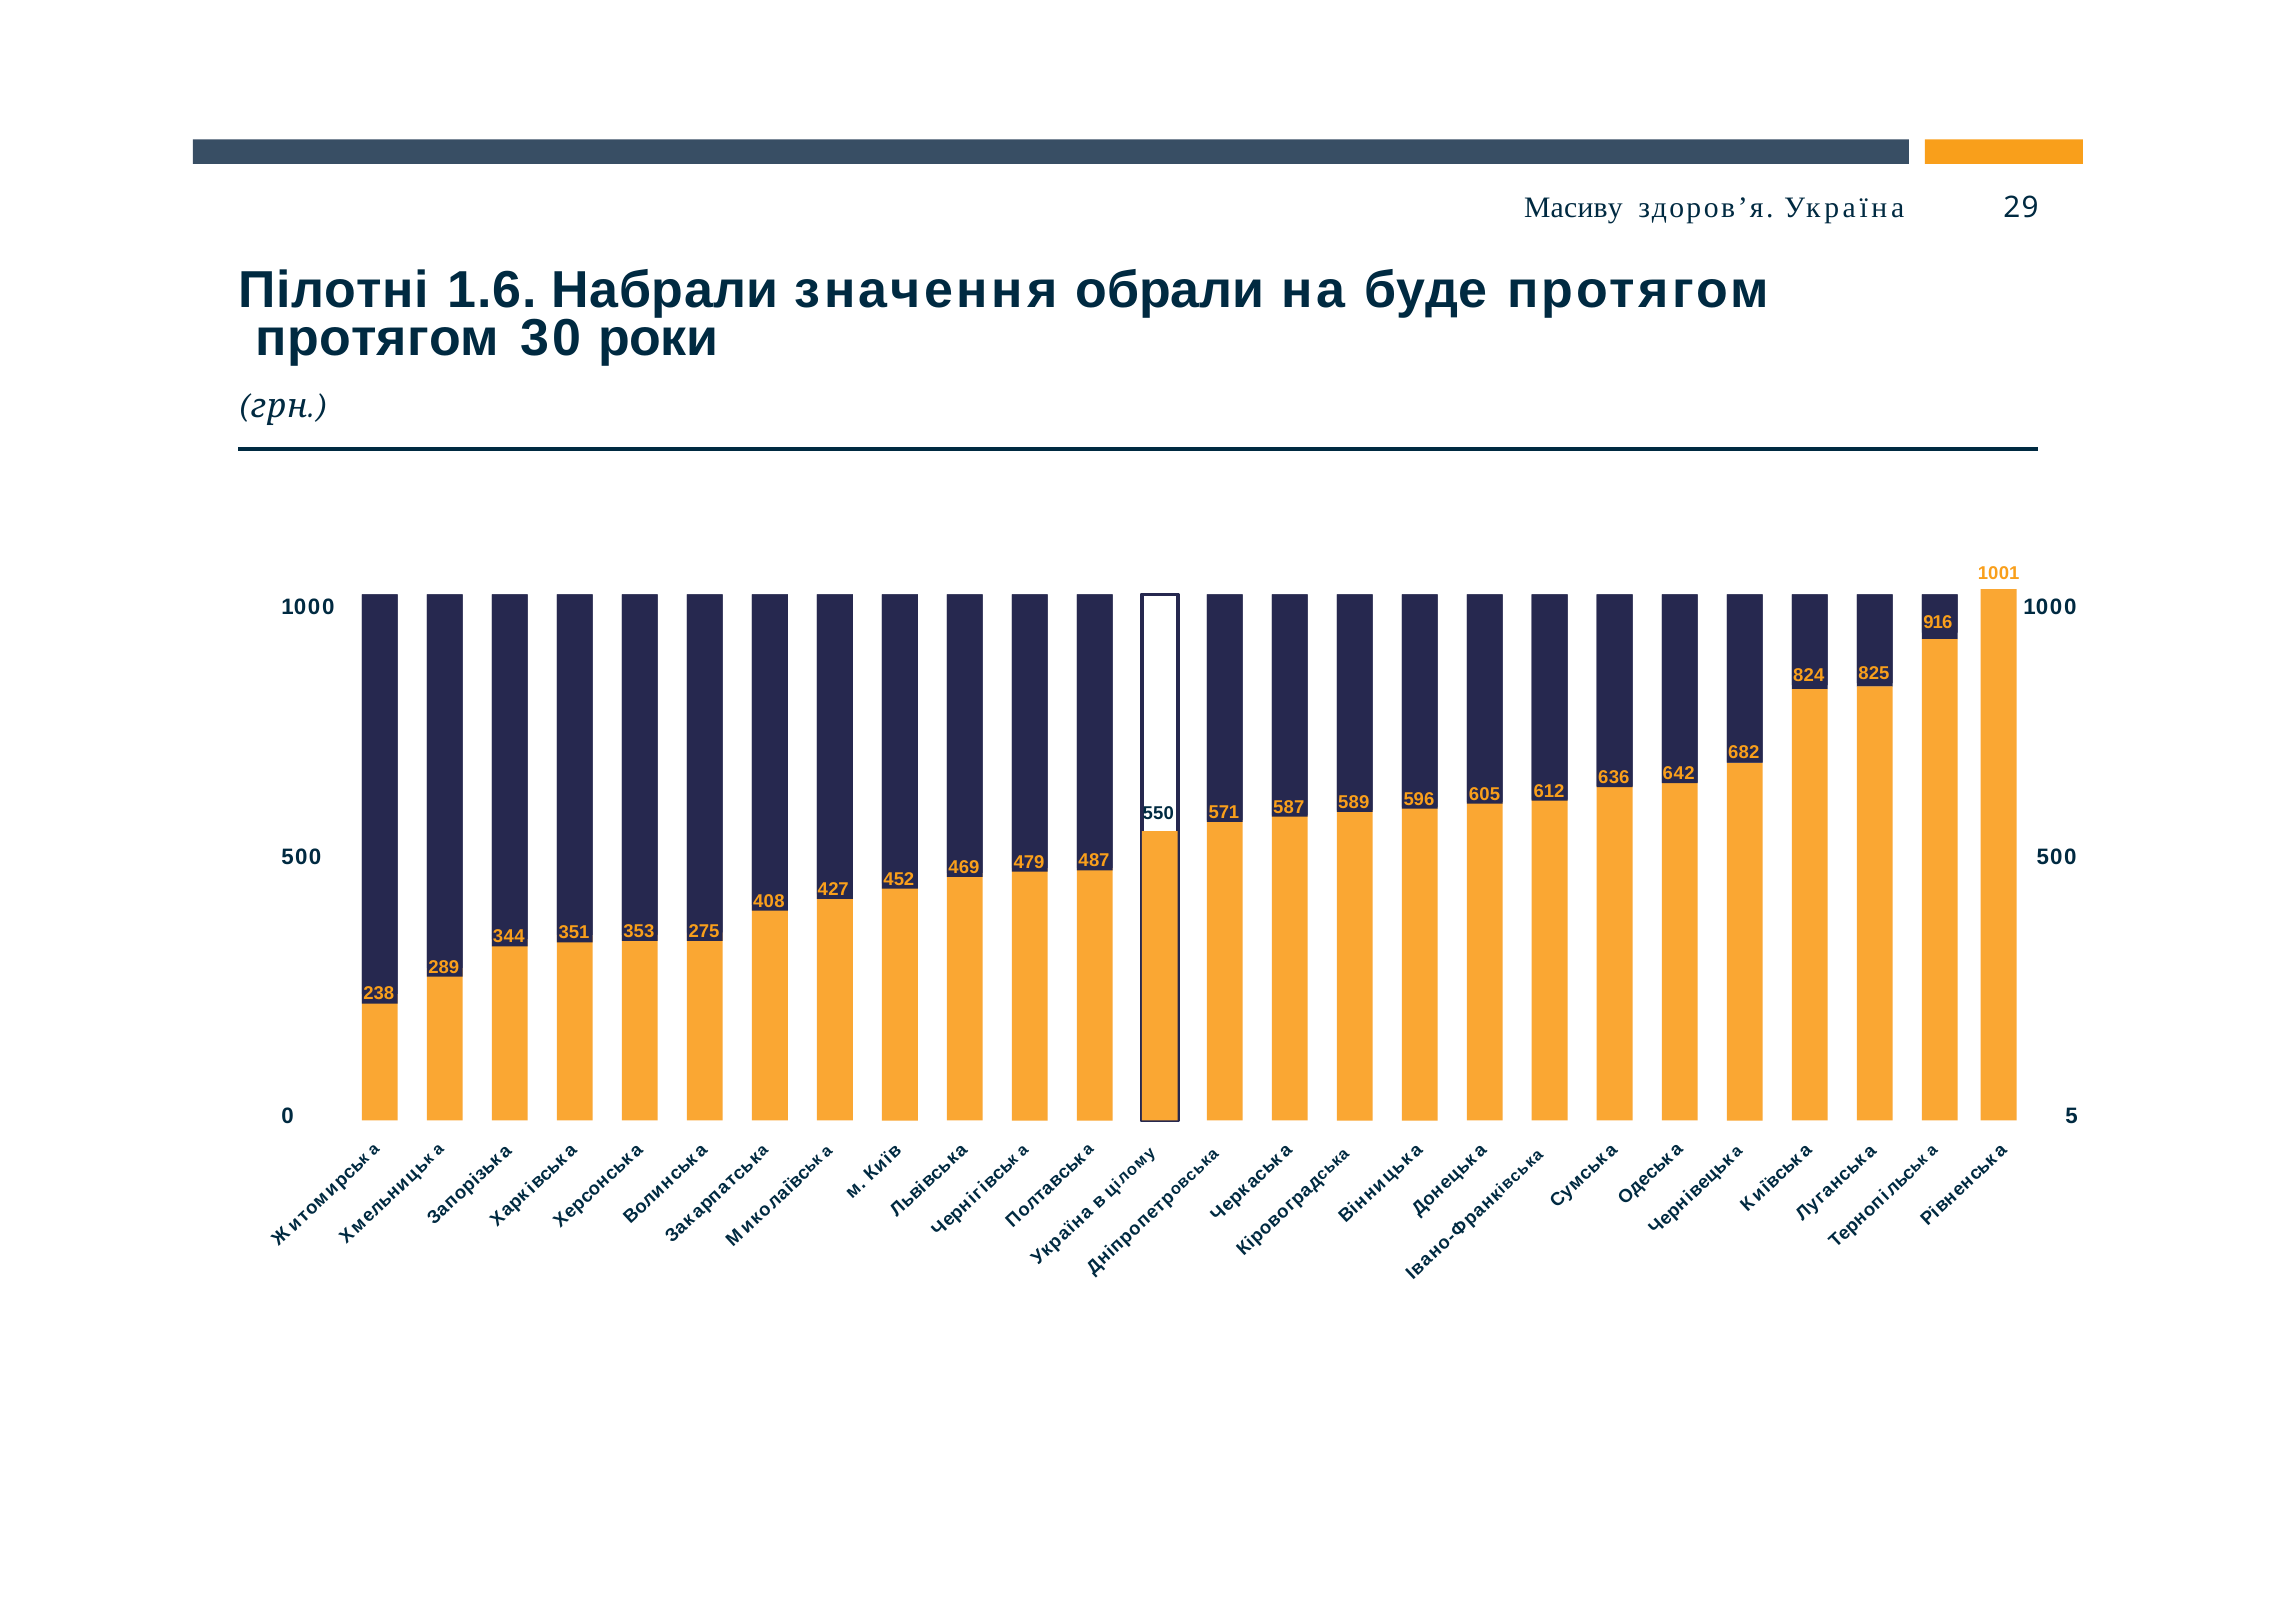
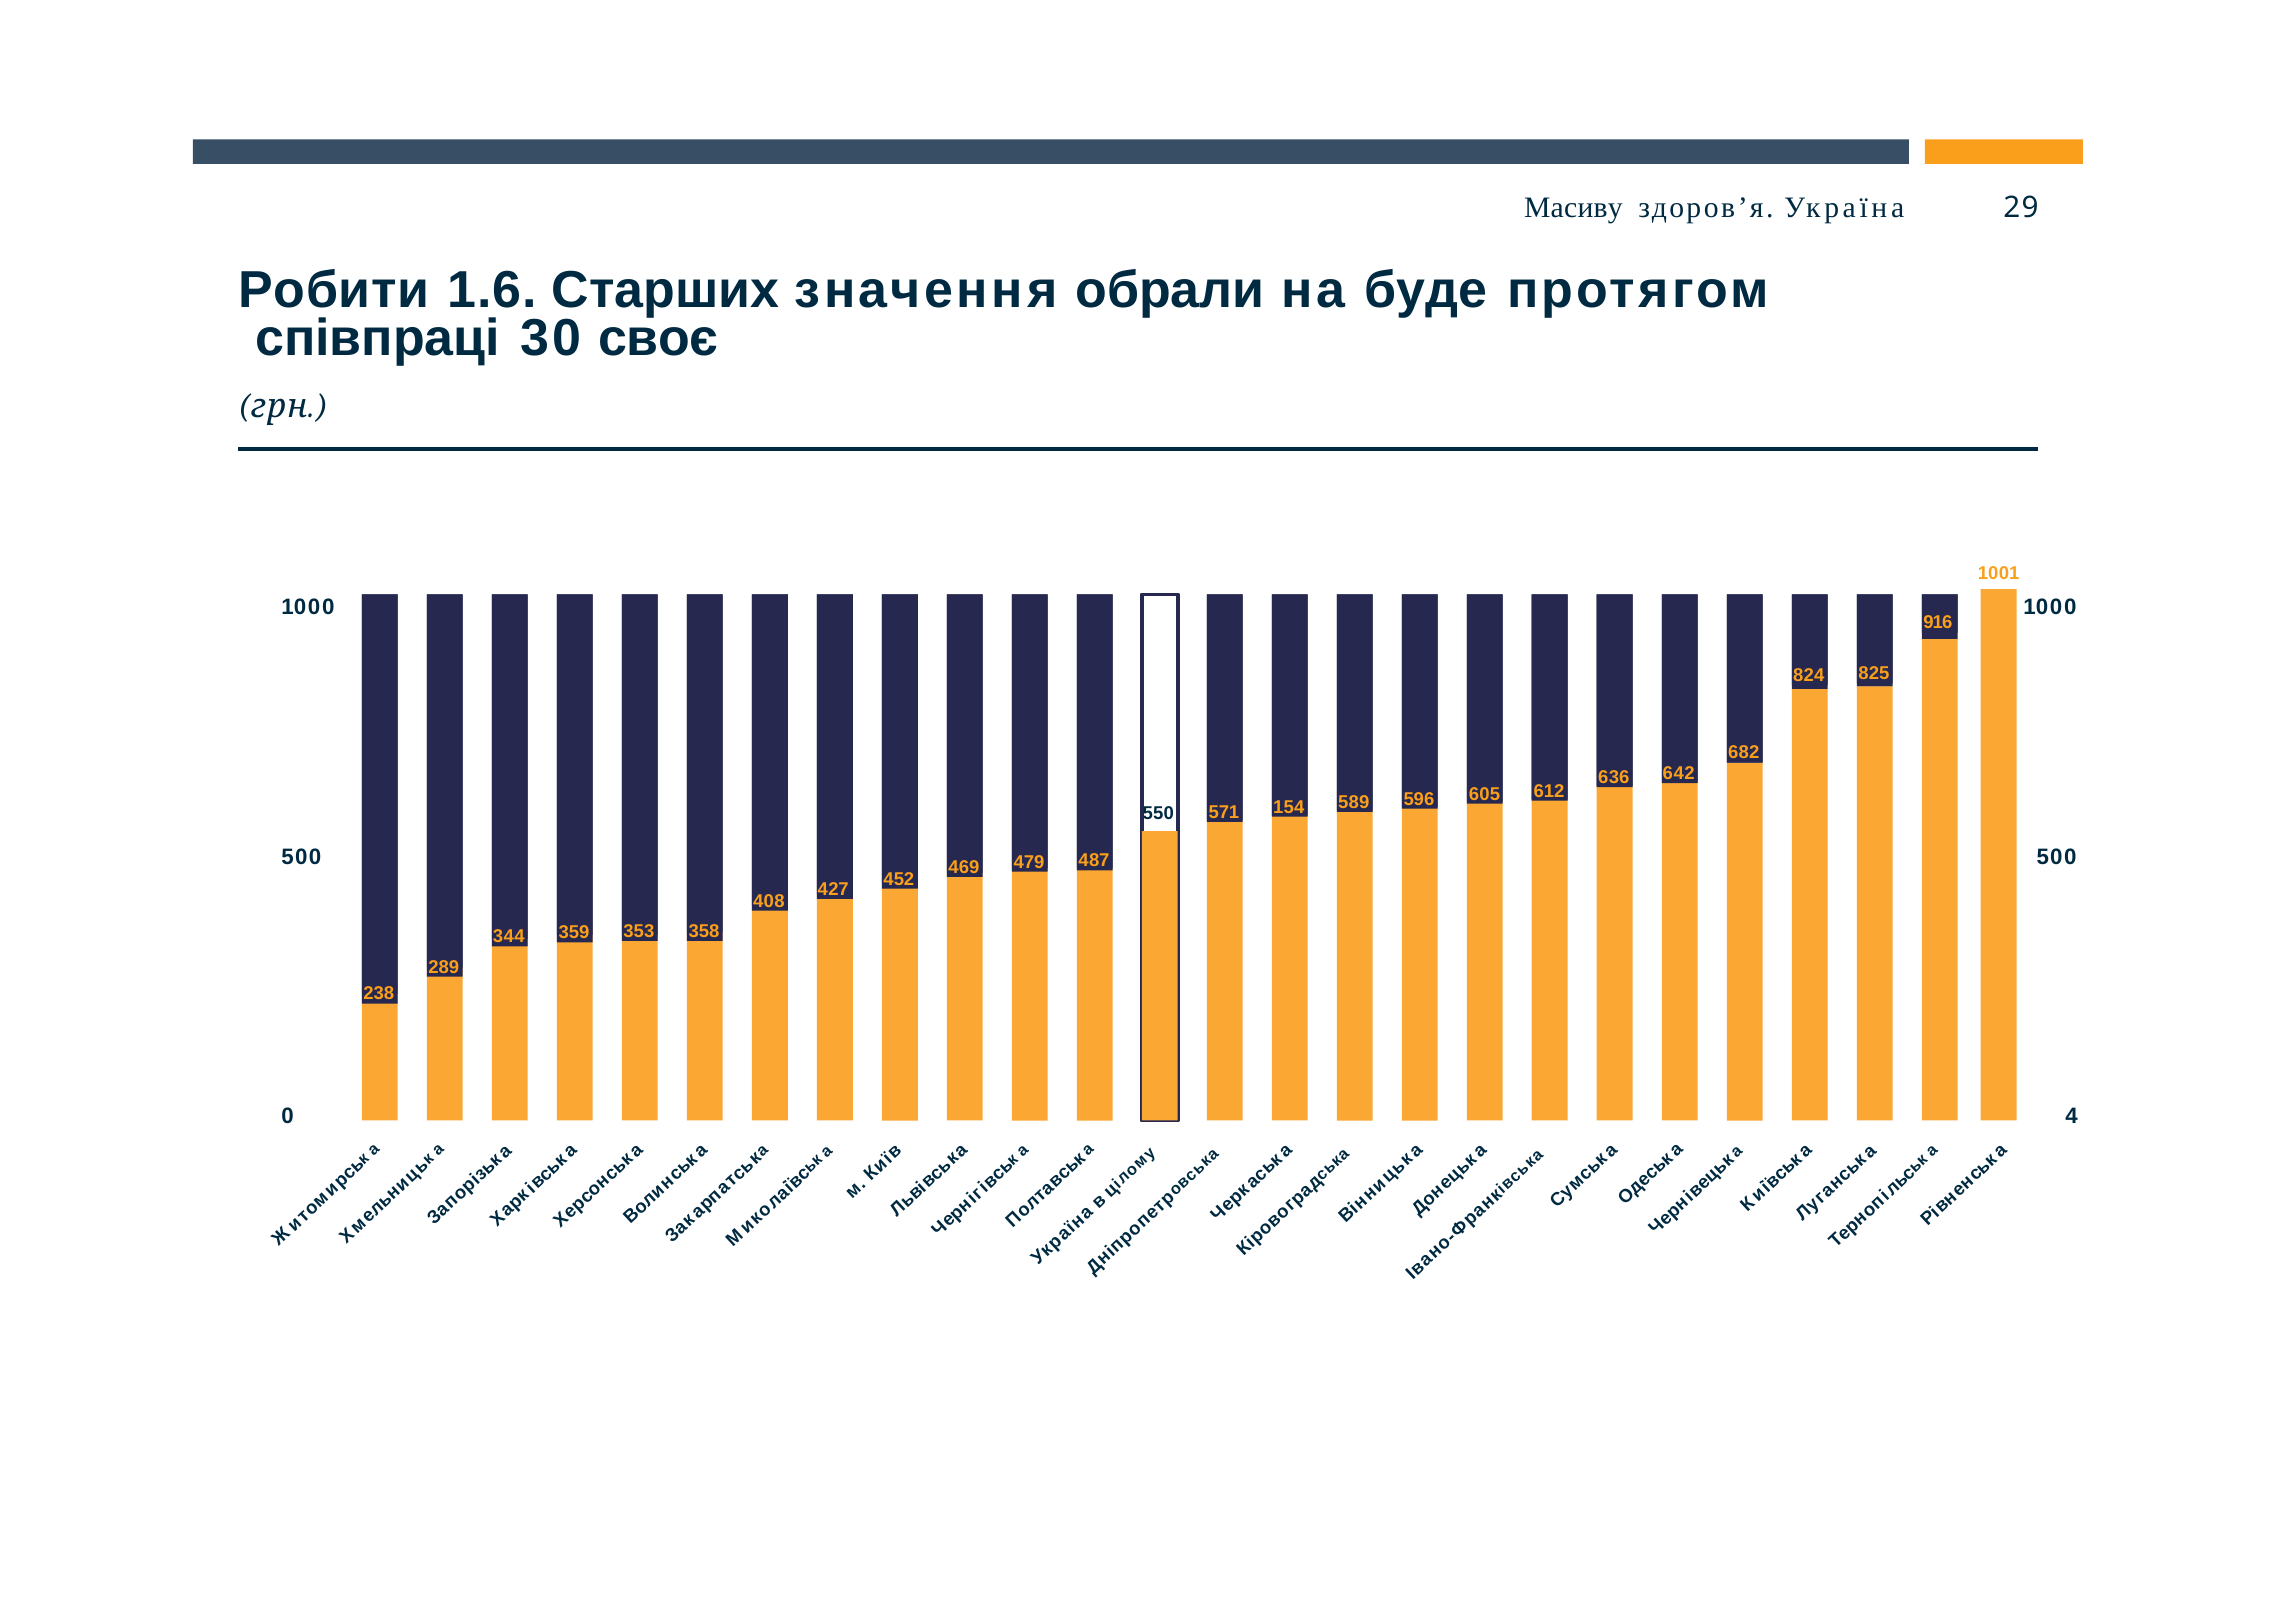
Пілотні: Пілотні -> Робити (334, 291)
Набрали: Набрали -> Старших (666, 291)
протягом: протягом -> співпраці (378, 339)
роки: роки -> своє (658, 339)
587: 587 -> 154 (1289, 807)
351: 351 -> 359 (574, 932)
275: 275 -> 358 (704, 931)
5: 5 -> 4 (2072, 1116)
